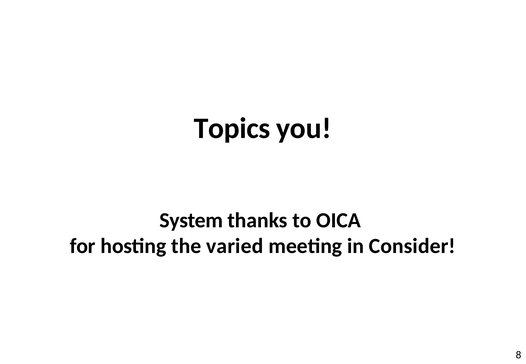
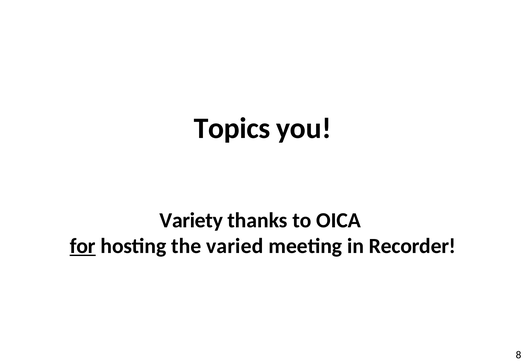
System: System -> Variety (191, 220)
for underline: none -> present (83, 246)
Consider: Consider -> Recorder (412, 246)
